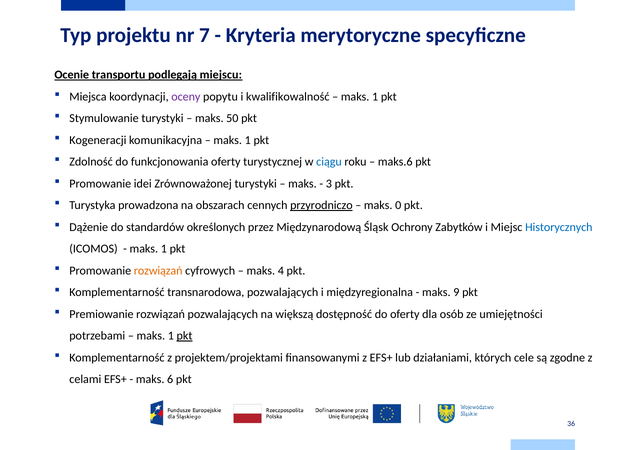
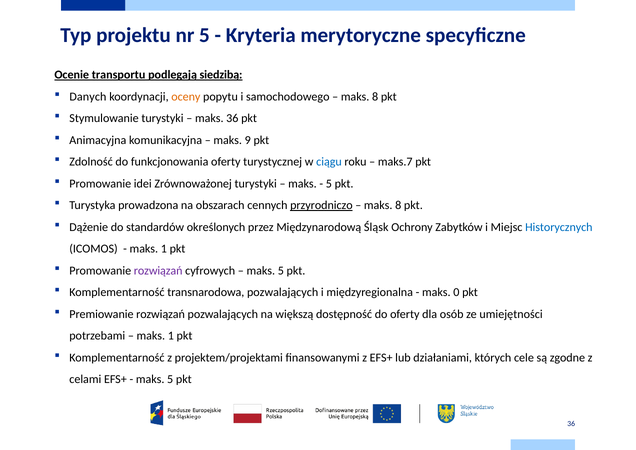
nr 7: 7 -> 5 (204, 35)
miejscu: miejscu -> siedzibą (221, 75)
Miejsca: Miejsca -> Danych (88, 97)
oceny colour: purple -> orange (186, 97)
kwalifikowalność: kwalifikowalność -> samochodowego (288, 97)
1: 1 -> 8 (375, 97)
maks 50: 50 -> 36 (232, 118)
Kogeneracji: Kogeneracji -> Animacyjna (98, 140)
1: 1 -> 9 (248, 140)
maks.6: maks.6 -> maks.7 (395, 162)
3: 3 -> 5 (329, 183)
0: 0 -> 8 (398, 205)
rozwiązań colour: orange -> purple (158, 270)
4: 4 -> 5 (281, 270)
9: 9 -> 0 (456, 292)
pkt underline: present -> none (185, 336)
6: 6 -> 5 (170, 379)
